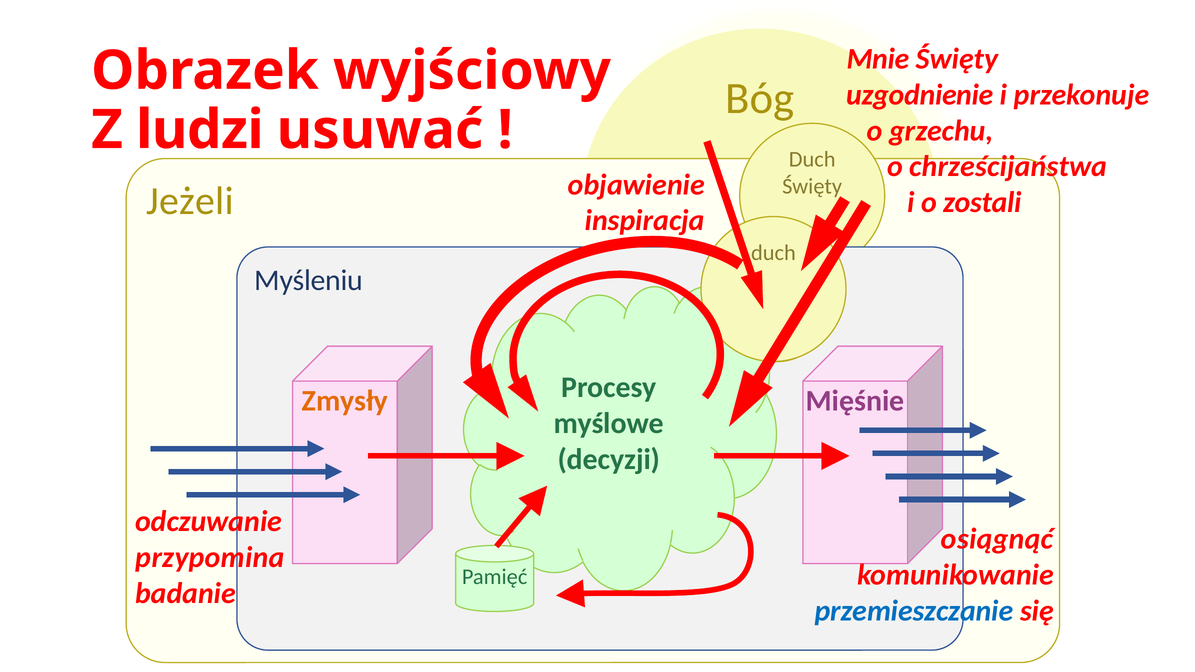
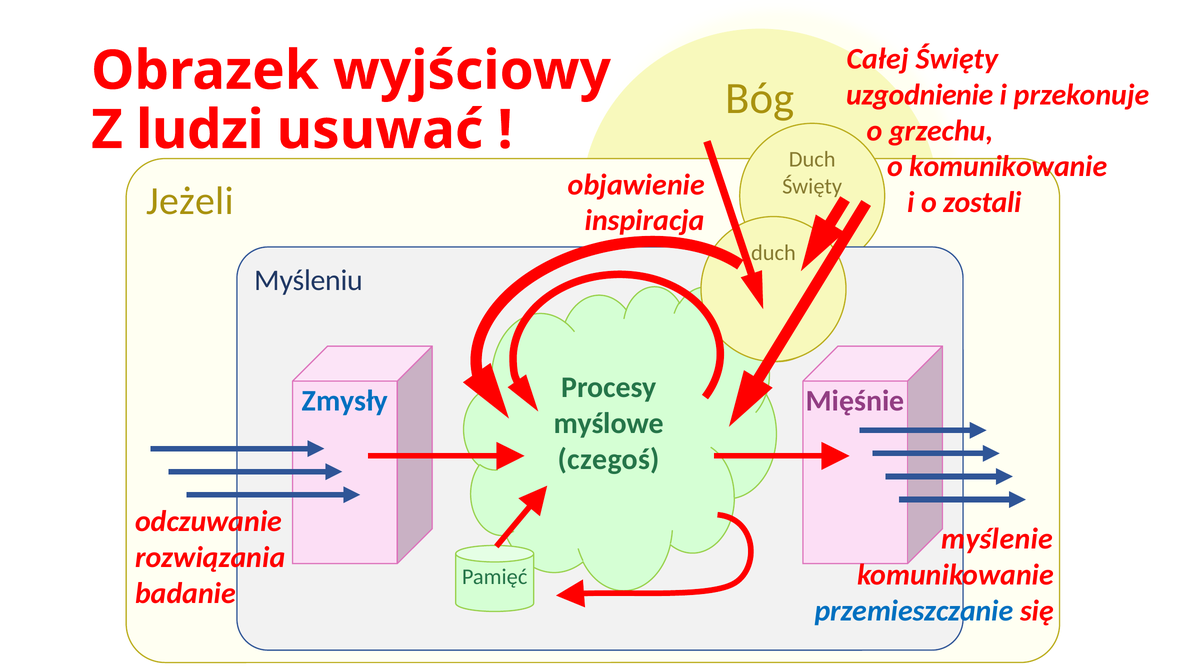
Mnie: Mnie -> Całej (878, 59)
o chrześcijaństwa: chrześcijaństwa -> komunikowanie (1008, 167)
Zmysły colour: orange -> blue (345, 401)
decyzji: decyzji -> czegoś (609, 459)
osiągnąć: osiągnąć -> myślenie (997, 539)
przypomina: przypomina -> rozwiązania (210, 558)
